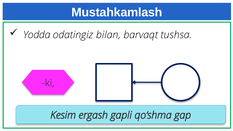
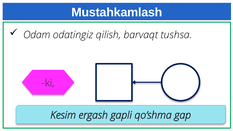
Yodda: Yodda -> Odam (37, 35)
bilan: bilan -> qilish (108, 35)
